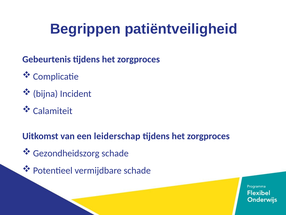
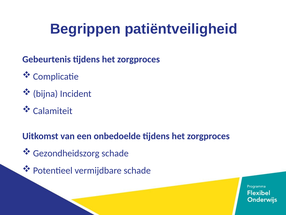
leiderschap: leiderschap -> onbedoelde (117, 136)
